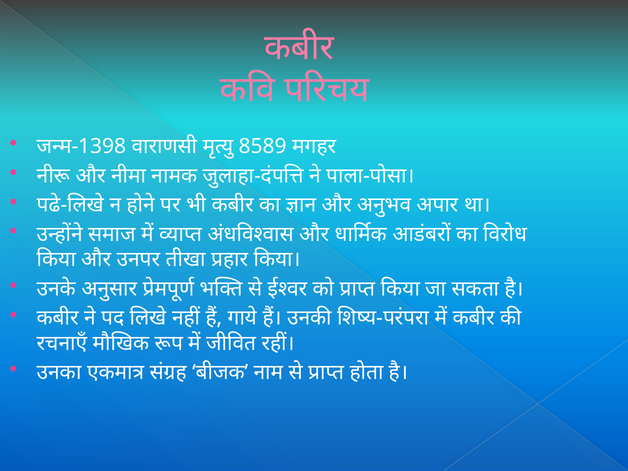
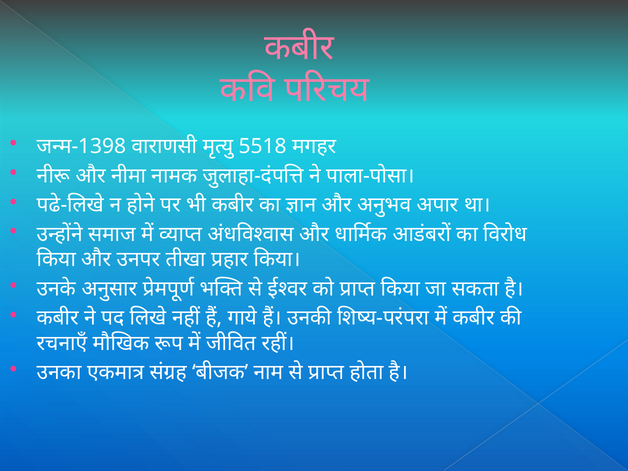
8589: 8589 -> 5518 (263, 146)
